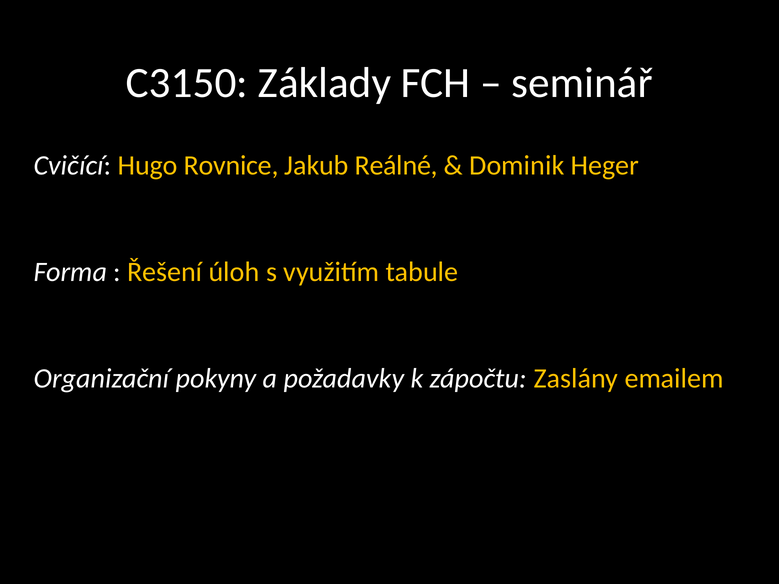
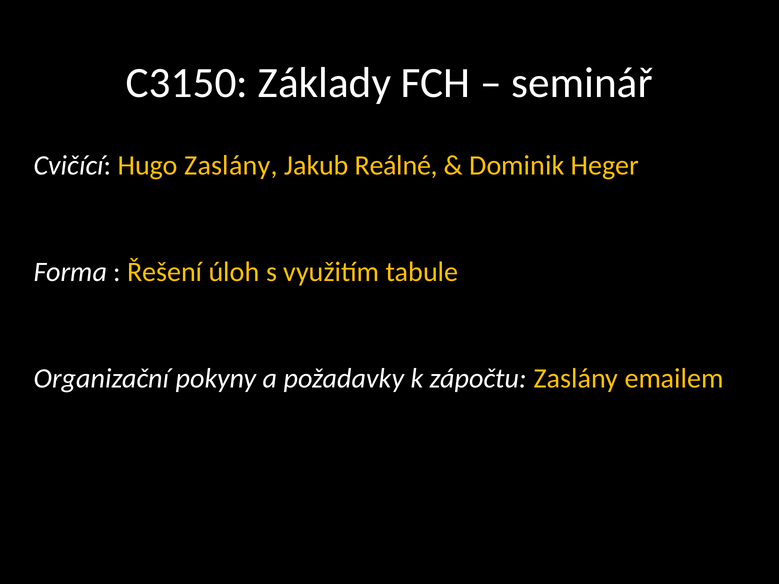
Hugo Rovnice: Rovnice -> Zaslány (231, 166)
